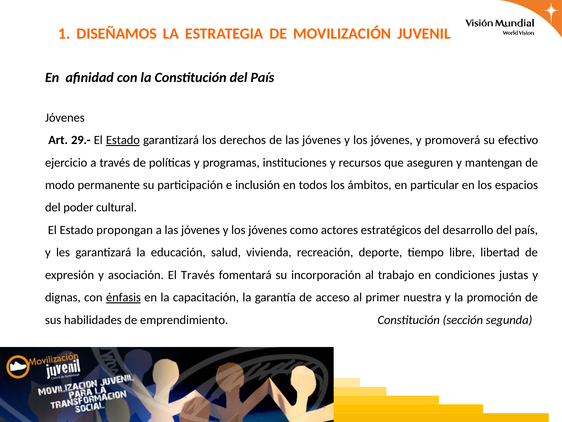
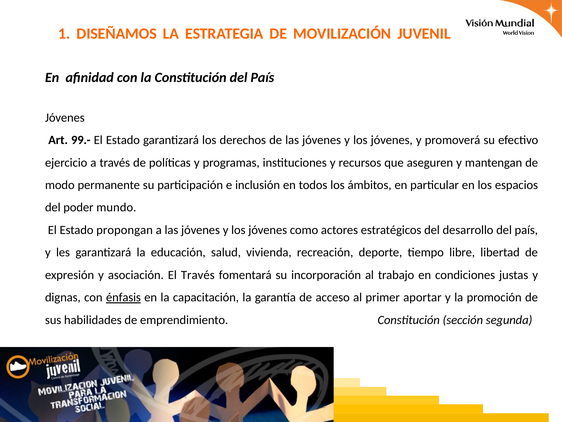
29.-: 29.- -> 99.- (81, 140)
Estado underline: present -> none (123, 140)
cultural: cultural -> mundo (116, 207)
nuestra: nuestra -> aportar (422, 297)
